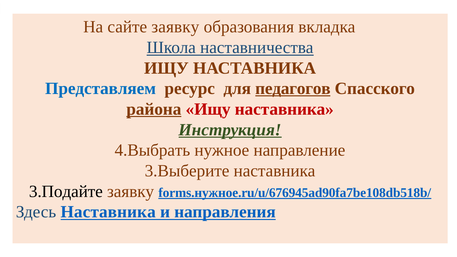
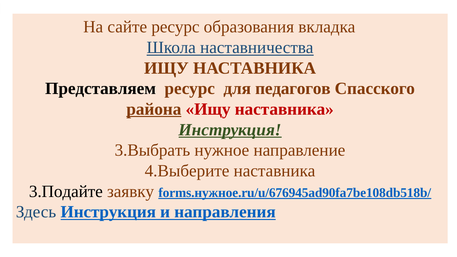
сайте заявку: заявку -> ресурс (175, 27)
Представляем colour: blue -> black (101, 89)
педагогов underline: present -> none (293, 89)
4.Выбрать: 4.Выбрать -> 3.Выбрать (152, 150)
3.Выберите: 3.Выберите -> 4.Выберите (187, 171)
Здесь Наставника: Наставника -> Инструкция (108, 212)
